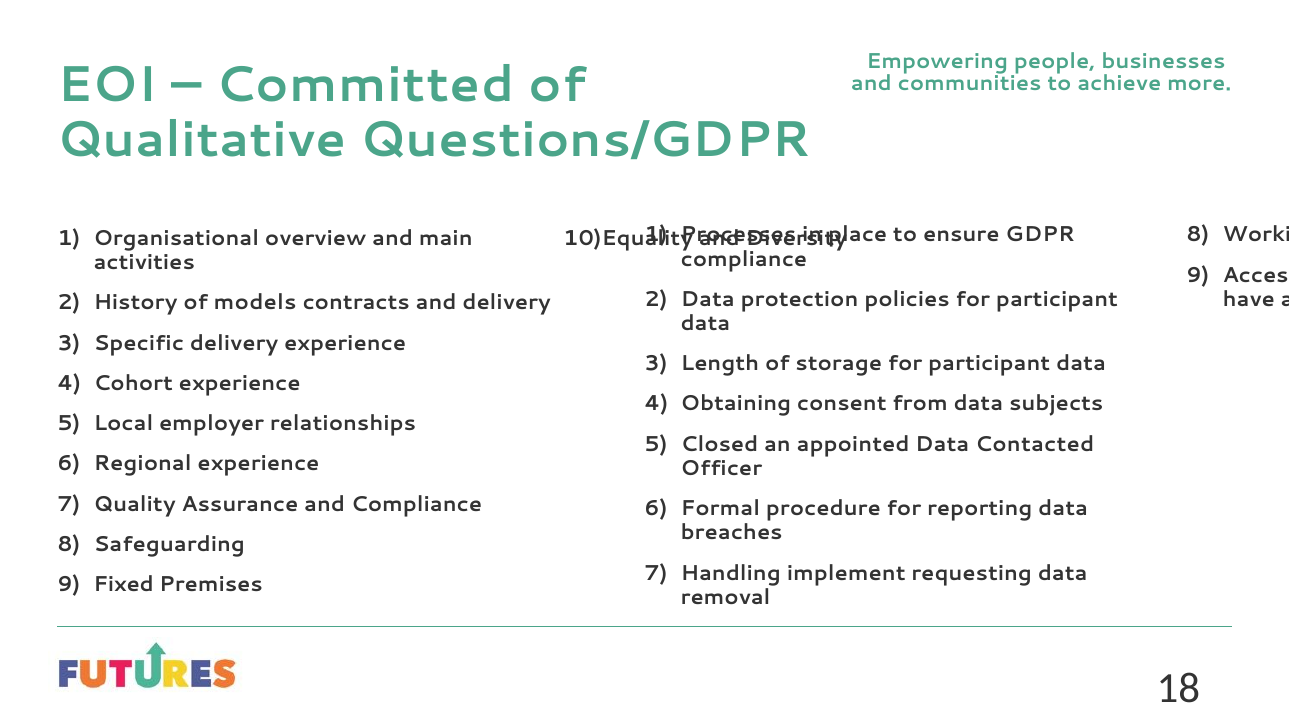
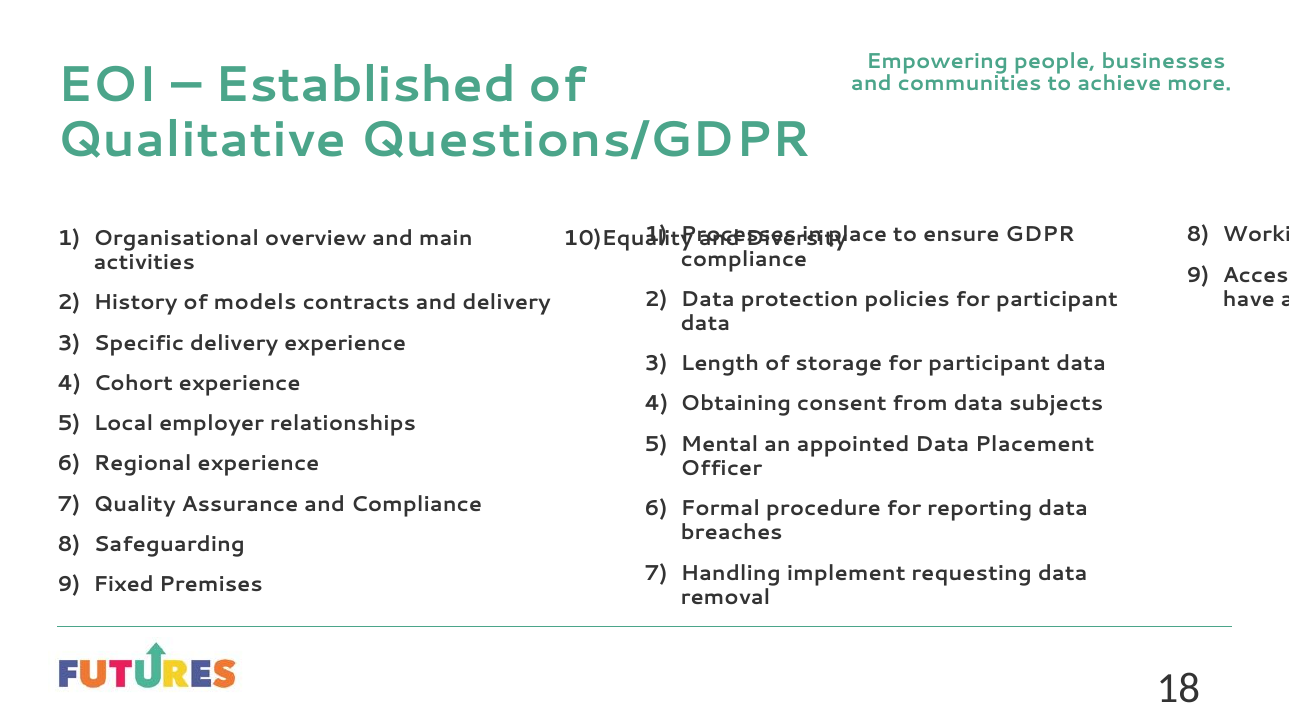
Committed: Committed -> Established (366, 85)
Closed: Closed -> Mental (720, 444)
Contacted: Contacted -> Placement (1035, 444)
